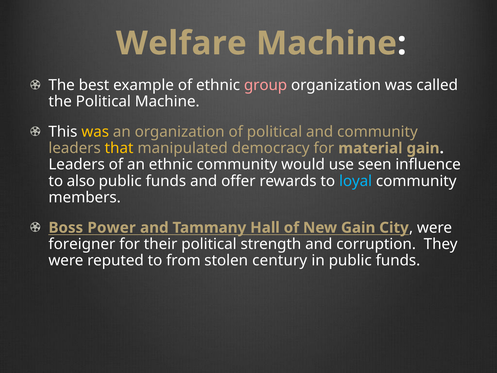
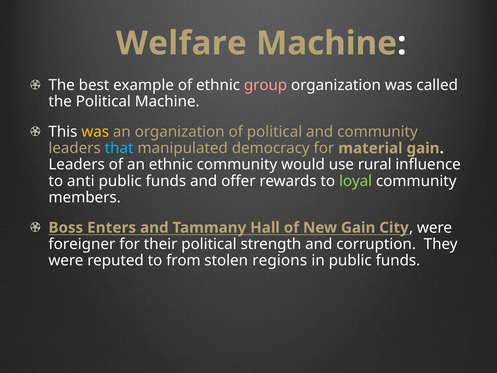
that colour: yellow -> light blue (119, 148)
seen: seen -> rural (375, 165)
also: also -> anti (81, 181)
loyal colour: light blue -> light green (356, 181)
Power: Power -> Enters (112, 228)
century: century -> regions (280, 260)
